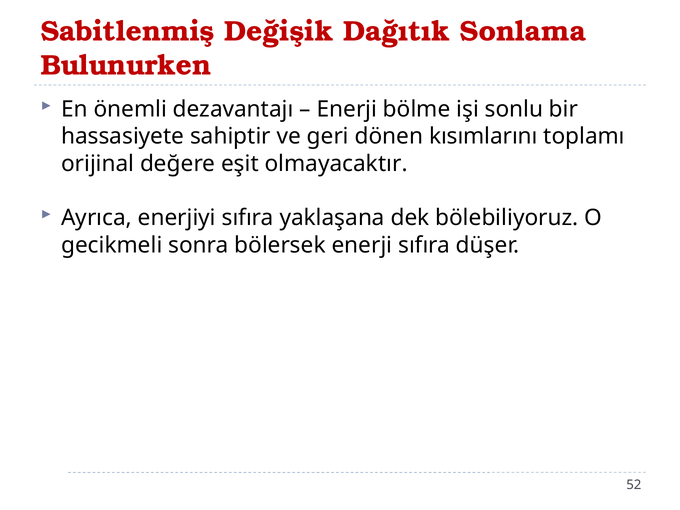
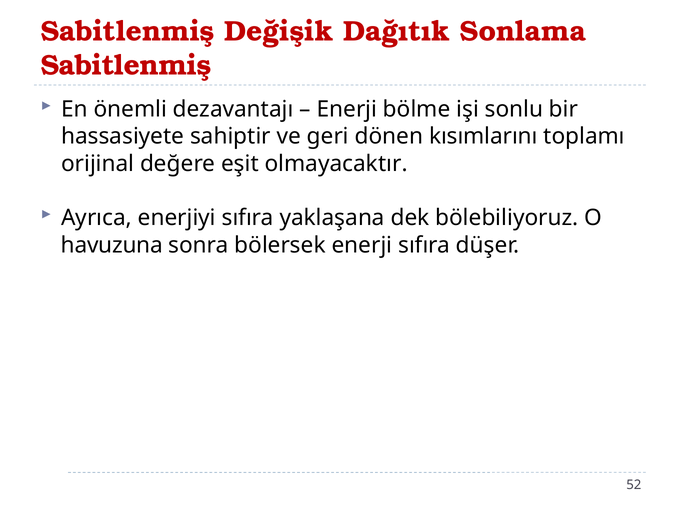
Bulunurken: Bulunurken -> Sabitlenmiş (126, 65)
gecikmeli: gecikmeli -> havuzuna (112, 245)
